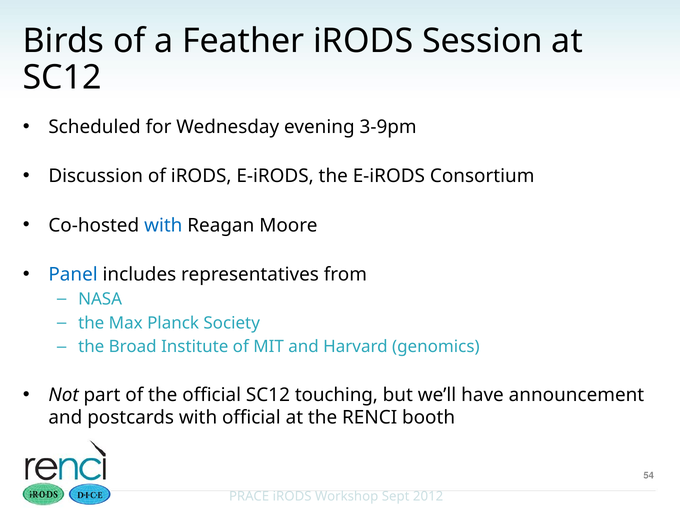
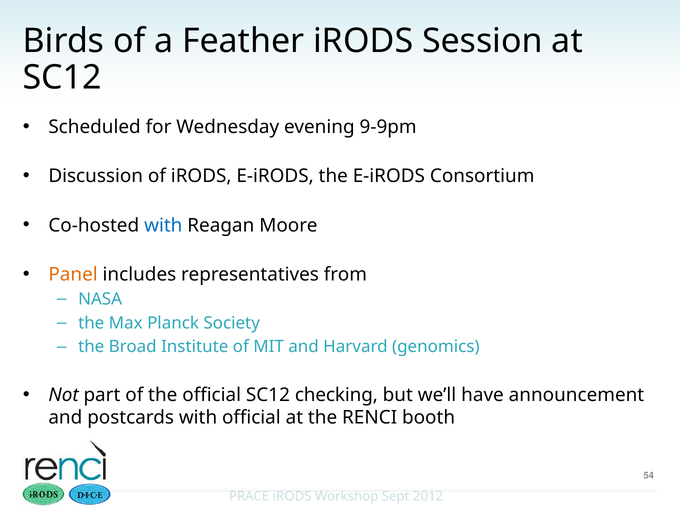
3-9pm: 3-9pm -> 9-9pm (388, 127)
Panel colour: blue -> orange (73, 274)
touching: touching -> checking (336, 395)
